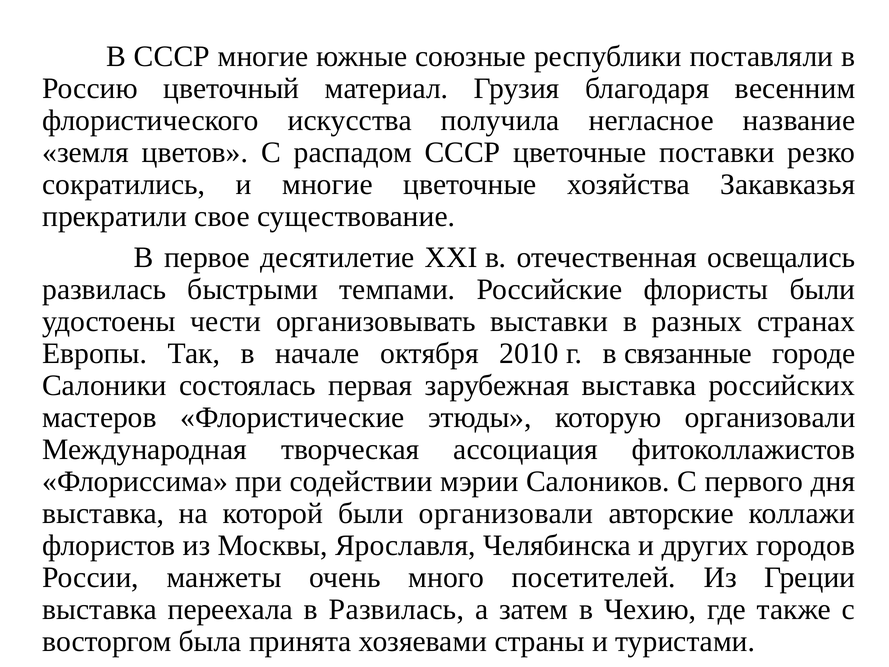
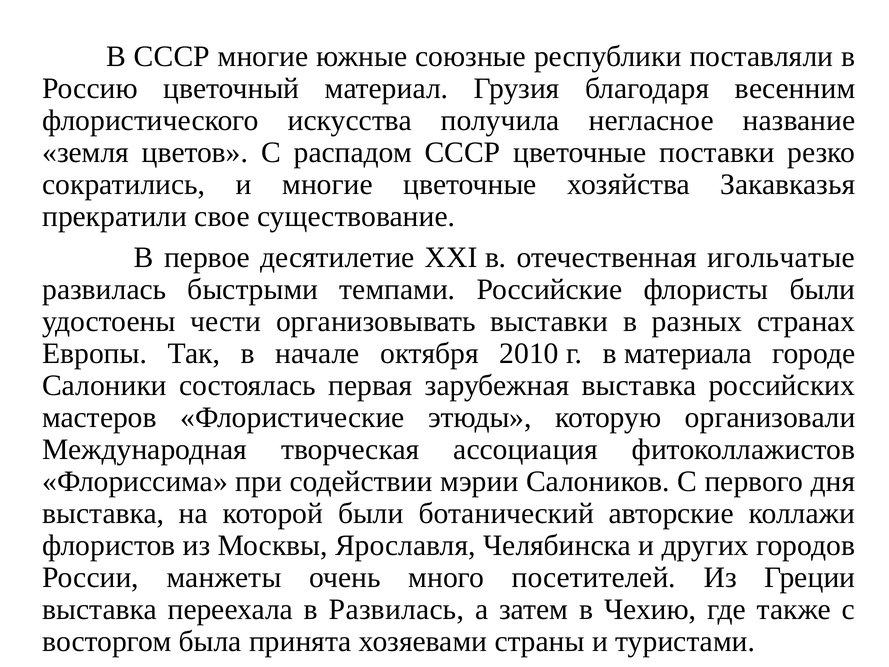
освещались: освещались -> игольчатые (781, 257)
связанные: связанные -> материала (688, 353)
были организовали: организовали -> ботанический (506, 513)
